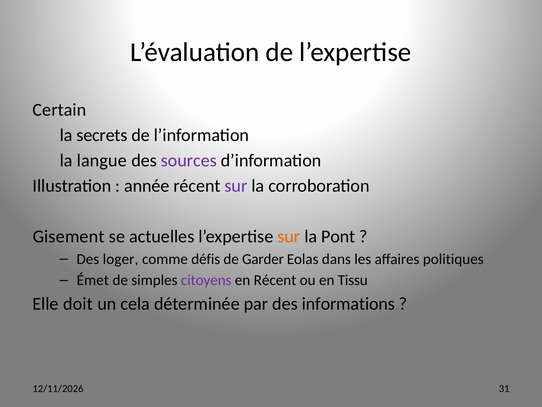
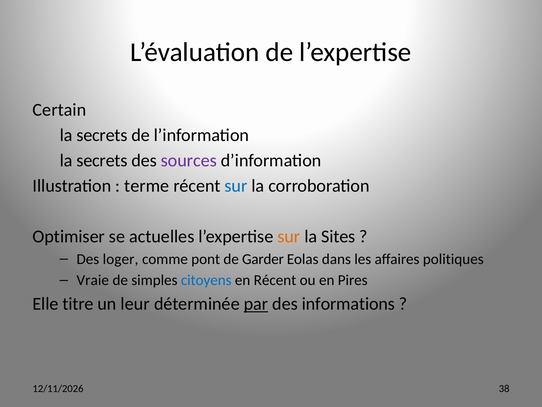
langue: langue -> secrets (102, 160)
année: année -> terme (147, 186)
sur colour: purple -> blue (236, 186)
Gisement: Gisement -> Optimiser (69, 236)
Pont: Pont -> Sites (338, 236)
défis: défis -> pont (206, 259)
Émet: Émet -> Vraie (93, 280)
citoyens colour: purple -> blue (206, 280)
Tissu: Tissu -> Pires (353, 280)
doit: doit -> titre (78, 304)
cela: cela -> leur (135, 304)
par underline: none -> present (256, 304)
31: 31 -> 38 (504, 388)
